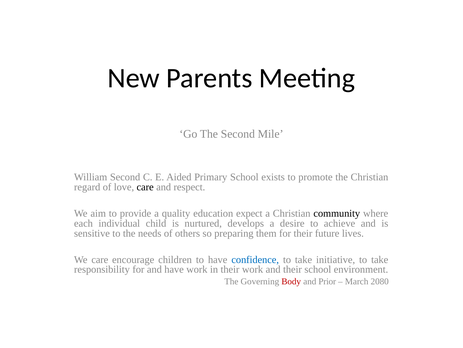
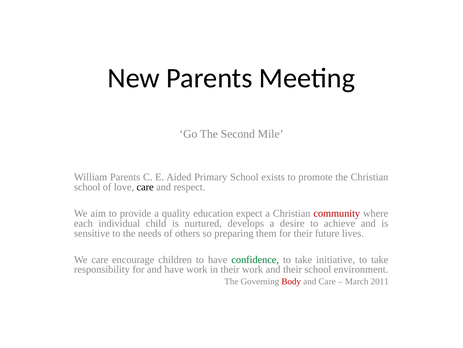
William Second: Second -> Parents (125, 177)
regard: regard -> school (87, 187)
community colour: black -> red (337, 213)
confidence colour: blue -> green (255, 259)
and Prior: Prior -> Care (327, 281)
2080: 2080 -> 2011 (380, 281)
